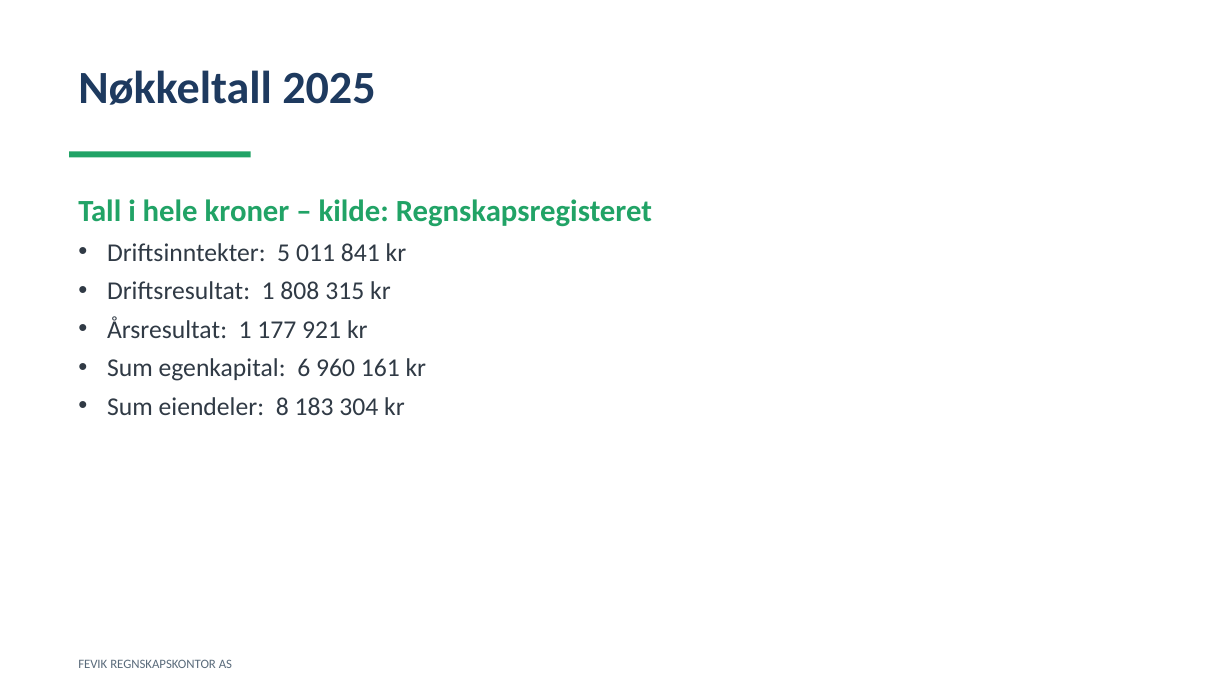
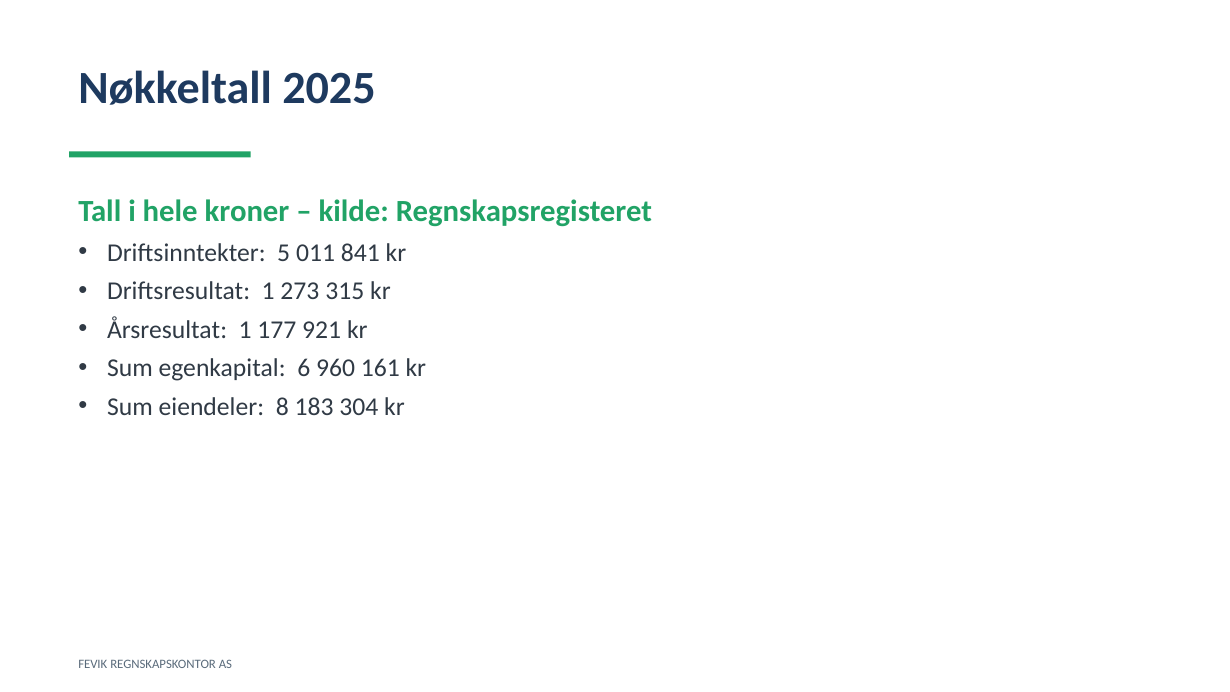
808: 808 -> 273 (300, 291)
